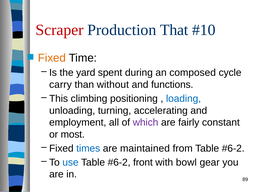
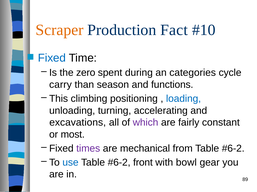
Scraper colour: red -> orange (60, 30)
That: That -> Fact (174, 30)
Fixed colour: orange -> blue (52, 58)
yard: yard -> zero (86, 73)
composed: composed -> categories (193, 73)
without: without -> season (113, 85)
employment: employment -> excavations (78, 123)
times colour: blue -> purple (88, 149)
maintained: maintained -> mechanical (145, 149)
